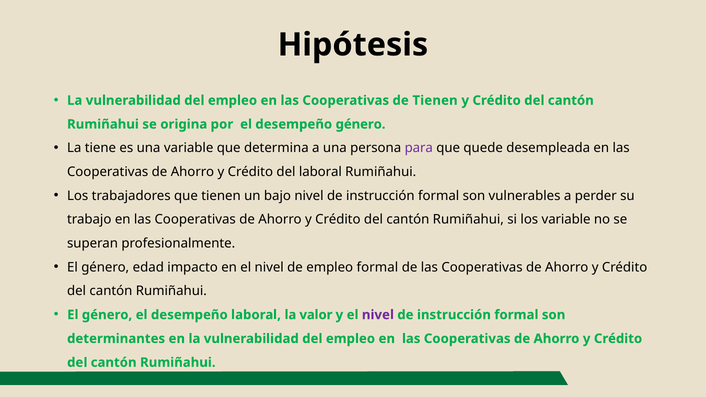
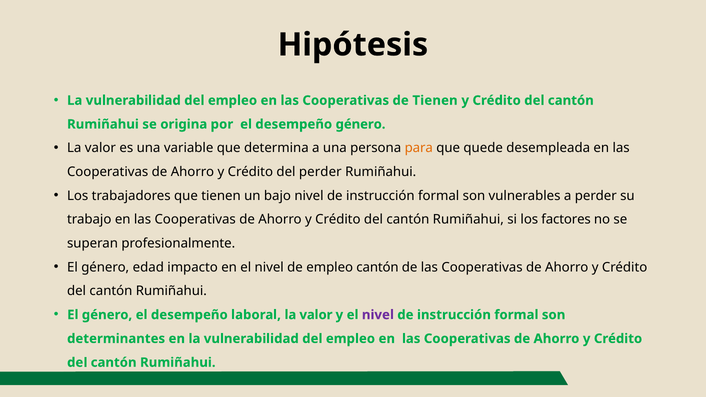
tiene: tiene -> valor (100, 148)
para colour: purple -> orange (419, 148)
del laboral: laboral -> perder (320, 172)
los variable: variable -> factores (566, 220)
empleo formal: formal -> cantón (377, 267)
